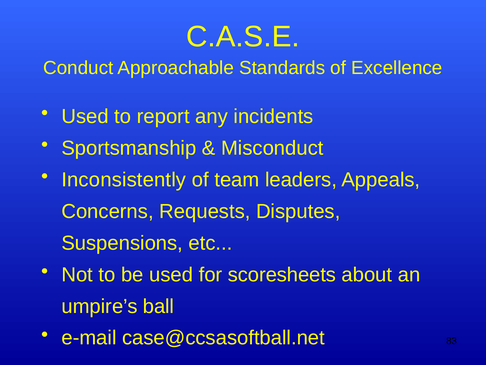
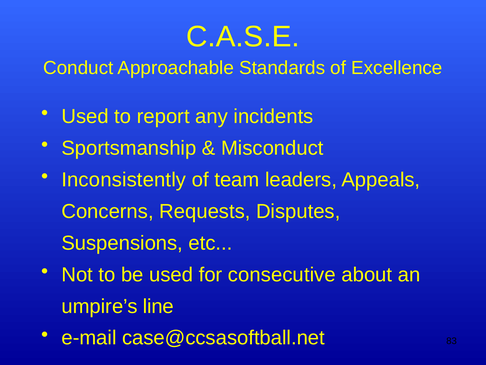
scoresheets: scoresheets -> consecutive (282, 274)
ball: ball -> line (158, 306)
